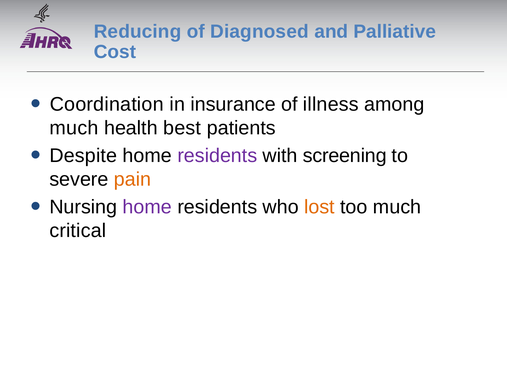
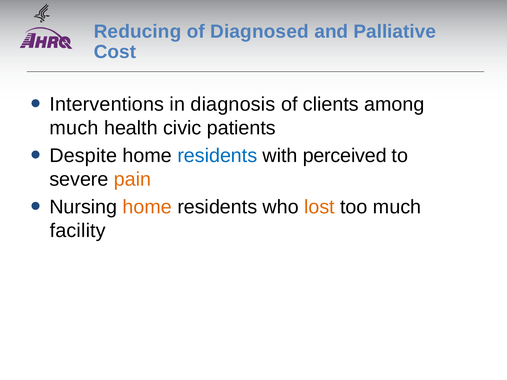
Coordination: Coordination -> Interventions (107, 104)
insurance: insurance -> diagnosis (233, 104)
illness: illness -> clients (331, 104)
best: best -> civic (182, 128)
residents colour: purple -> blue (217, 156)
screening: screening -> perceived (345, 156)
home colour: purple -> orange (147, 207)
critical: critical -> facility (78, 231)
